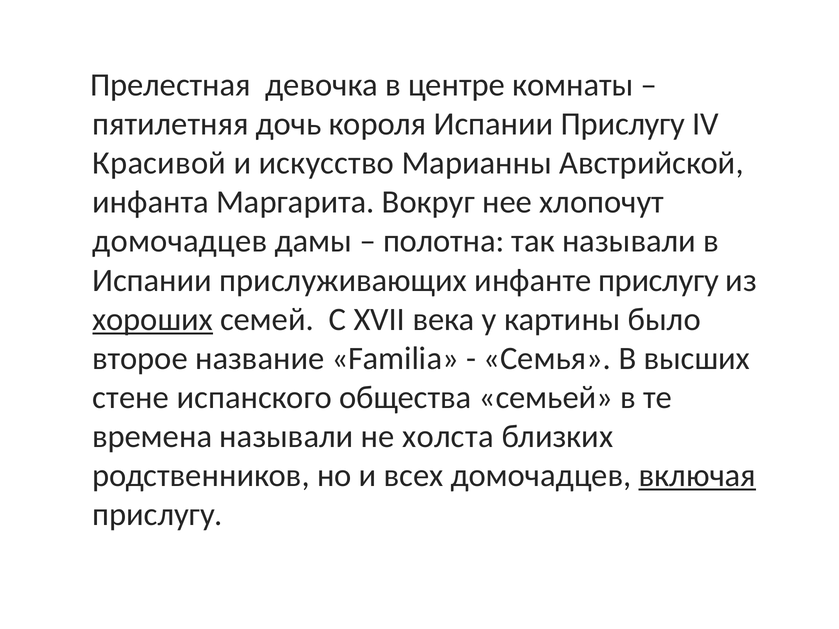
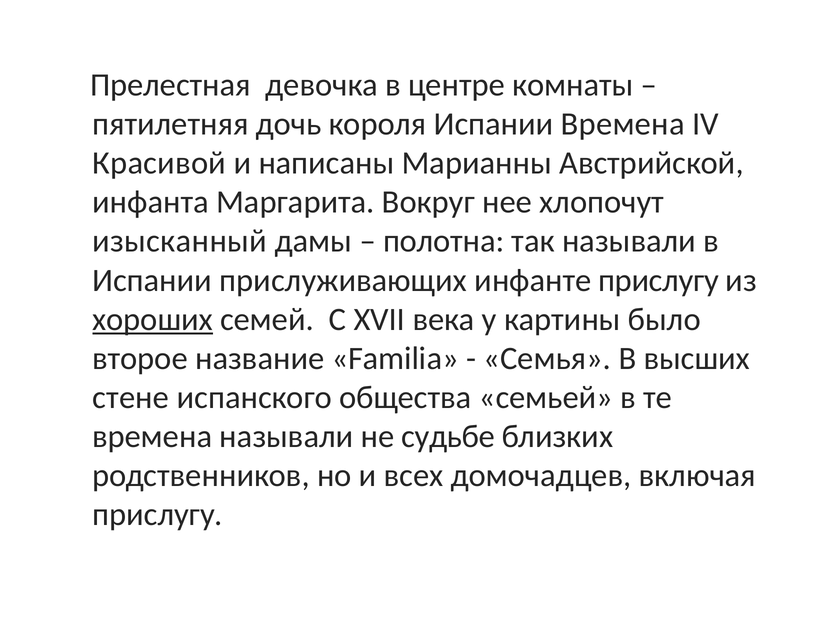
Испании Прислугу: Прислугу -> Времена (623, 124)
искусство: искусство -> написаны (326, 163)
домочадцев: домочадцев -> изысканный (180, 241)
холста: холста -> судьбе (448, 437)
включая underline: present -> none (697, 476)
